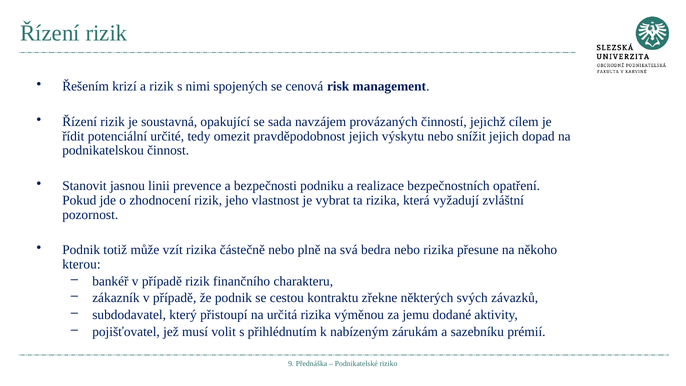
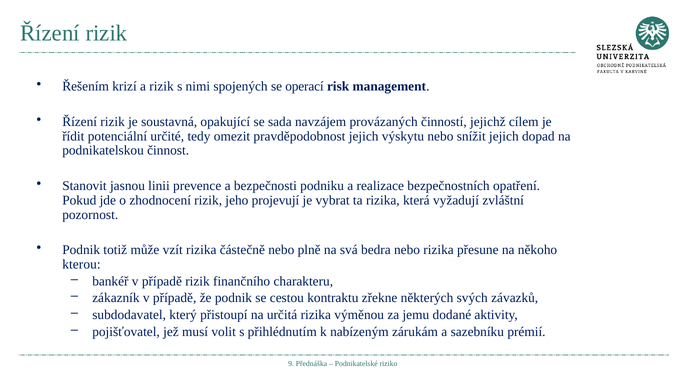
cenová: cenová -> operací (304, 86)
vlastnost: vlastnost -> projevují (276, 200)
